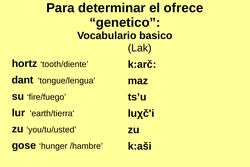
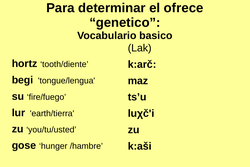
dant: dant -> begi (23, 80)
